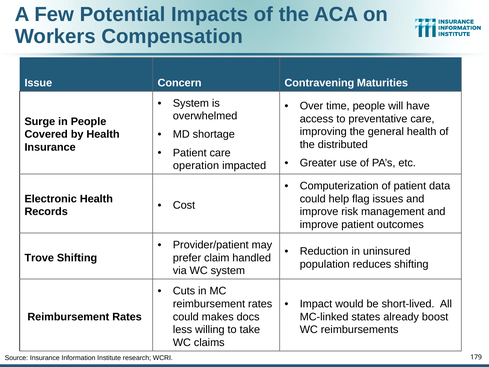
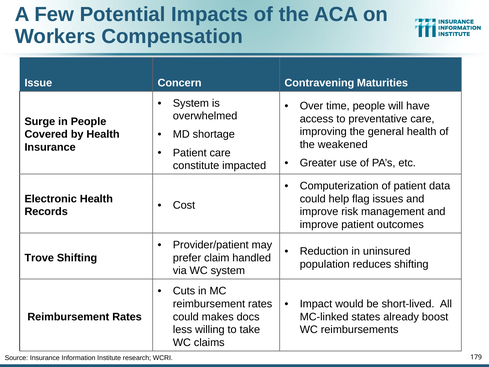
distributed: distributed -> weakened (343, 145)
operation: operation -> constitute (196, 166)
